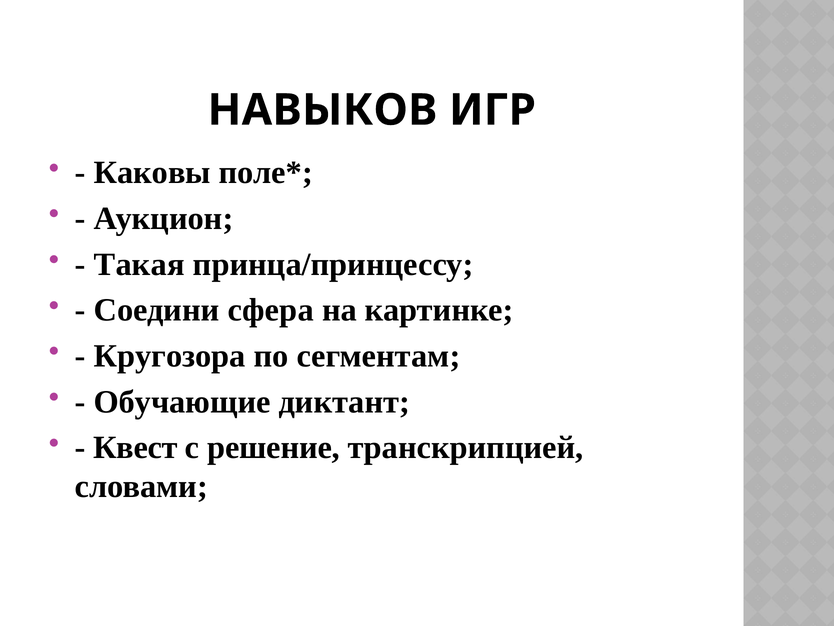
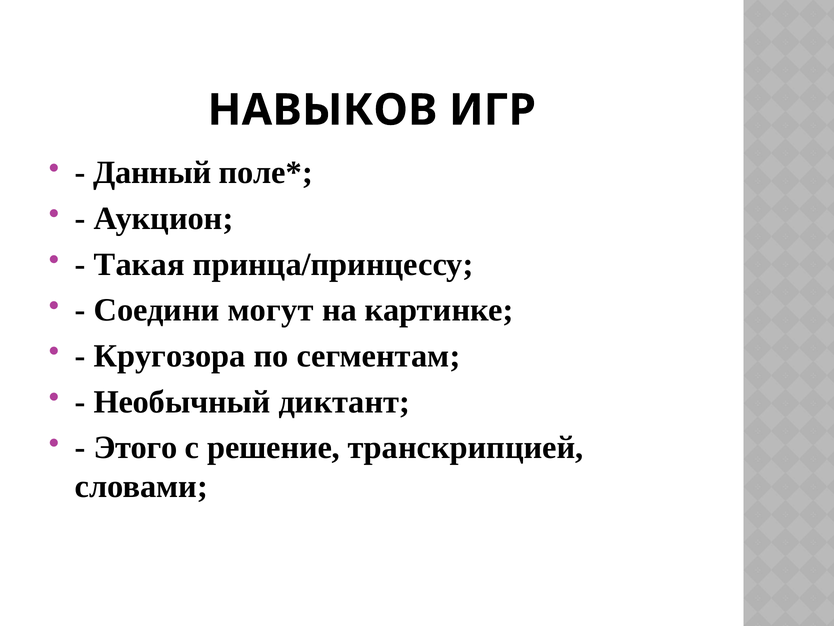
Каковы: Каковы -> Данный (152, 173)
сфера: сфера -> могут (271, 310)
Обучающие: Обучающие -> Необычный (182, 402)
Квест: Квест -> Этого (135, 447)
